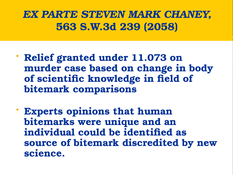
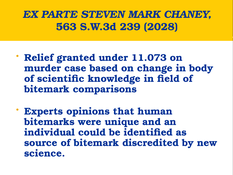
2058: 2058 -> 2028 (161, 27)
